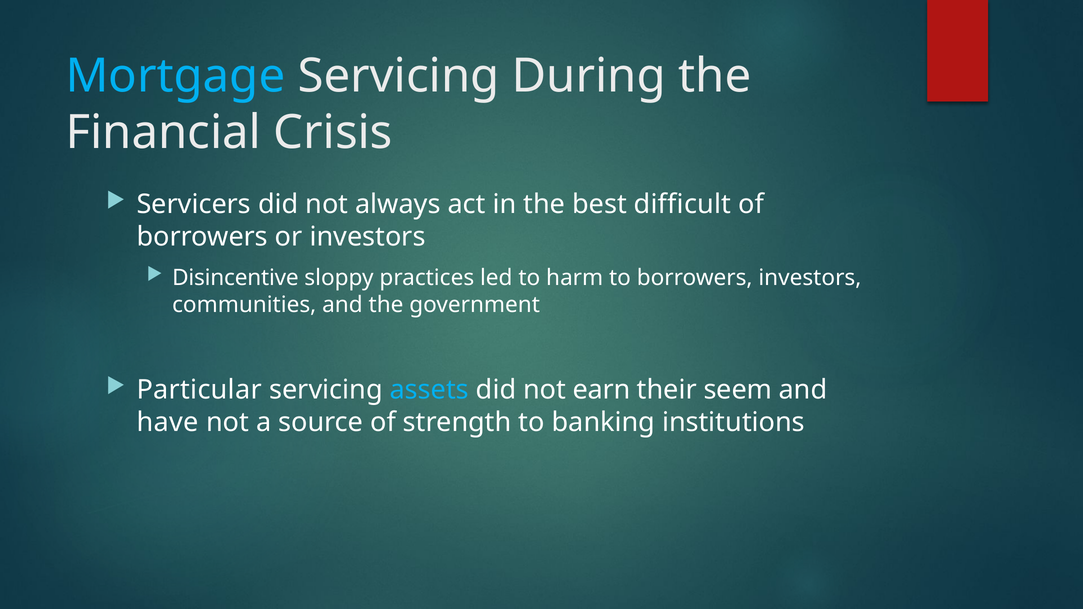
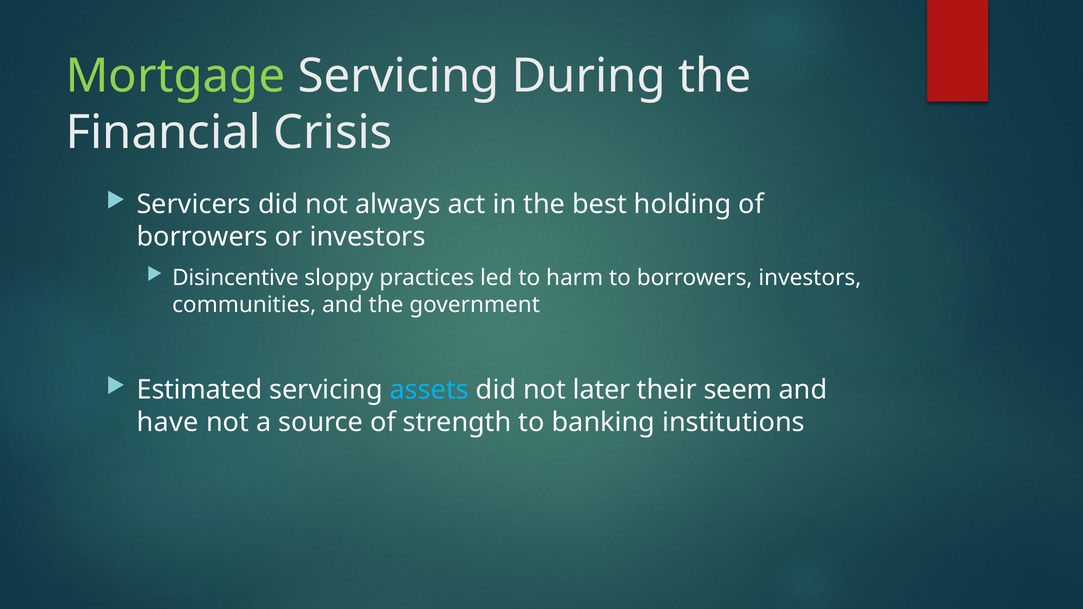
Mortgage colour: light blue -> light green (175, 76)
difficult: difficult -> holding (683, 205)
Particular: Particular -> Estimated (199, 390)
earn: earn -> later (602, 390)
